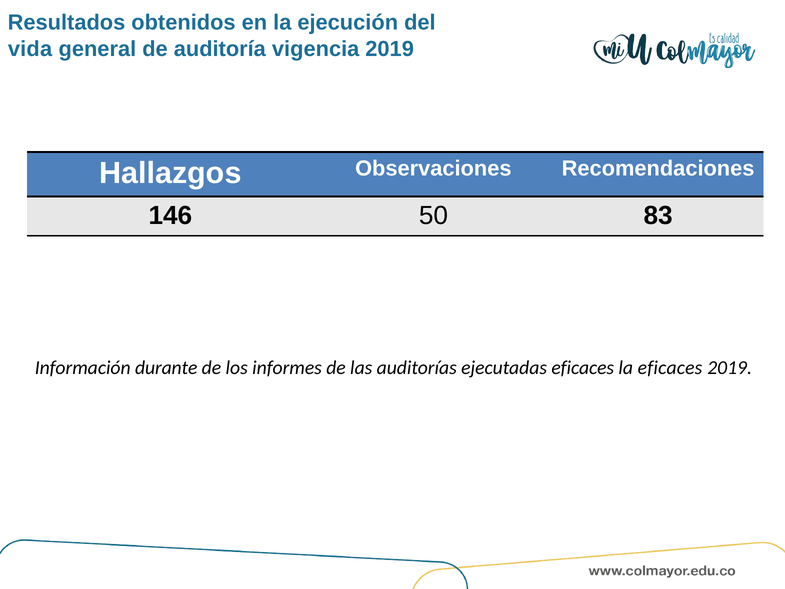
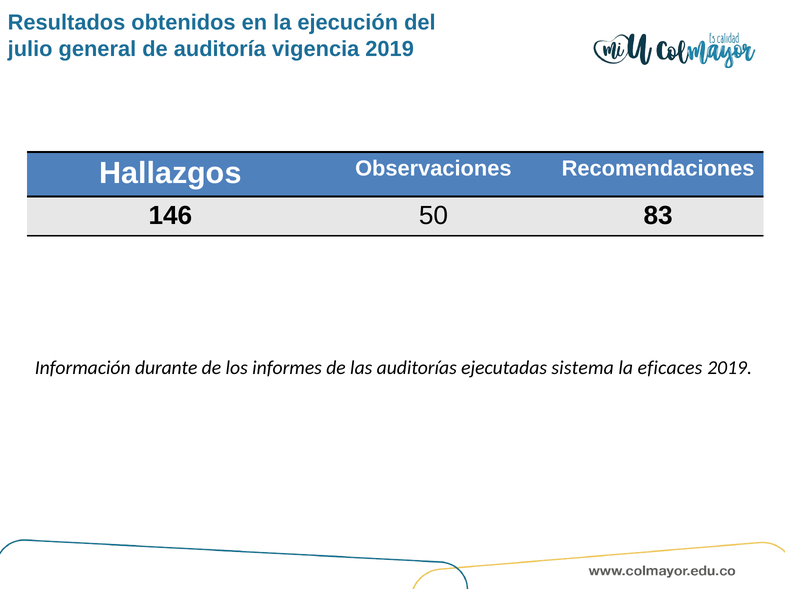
vida: vida -> julio (30, 49)
ejecutadas eficaces: eficaces -> sistema (583, 368)
